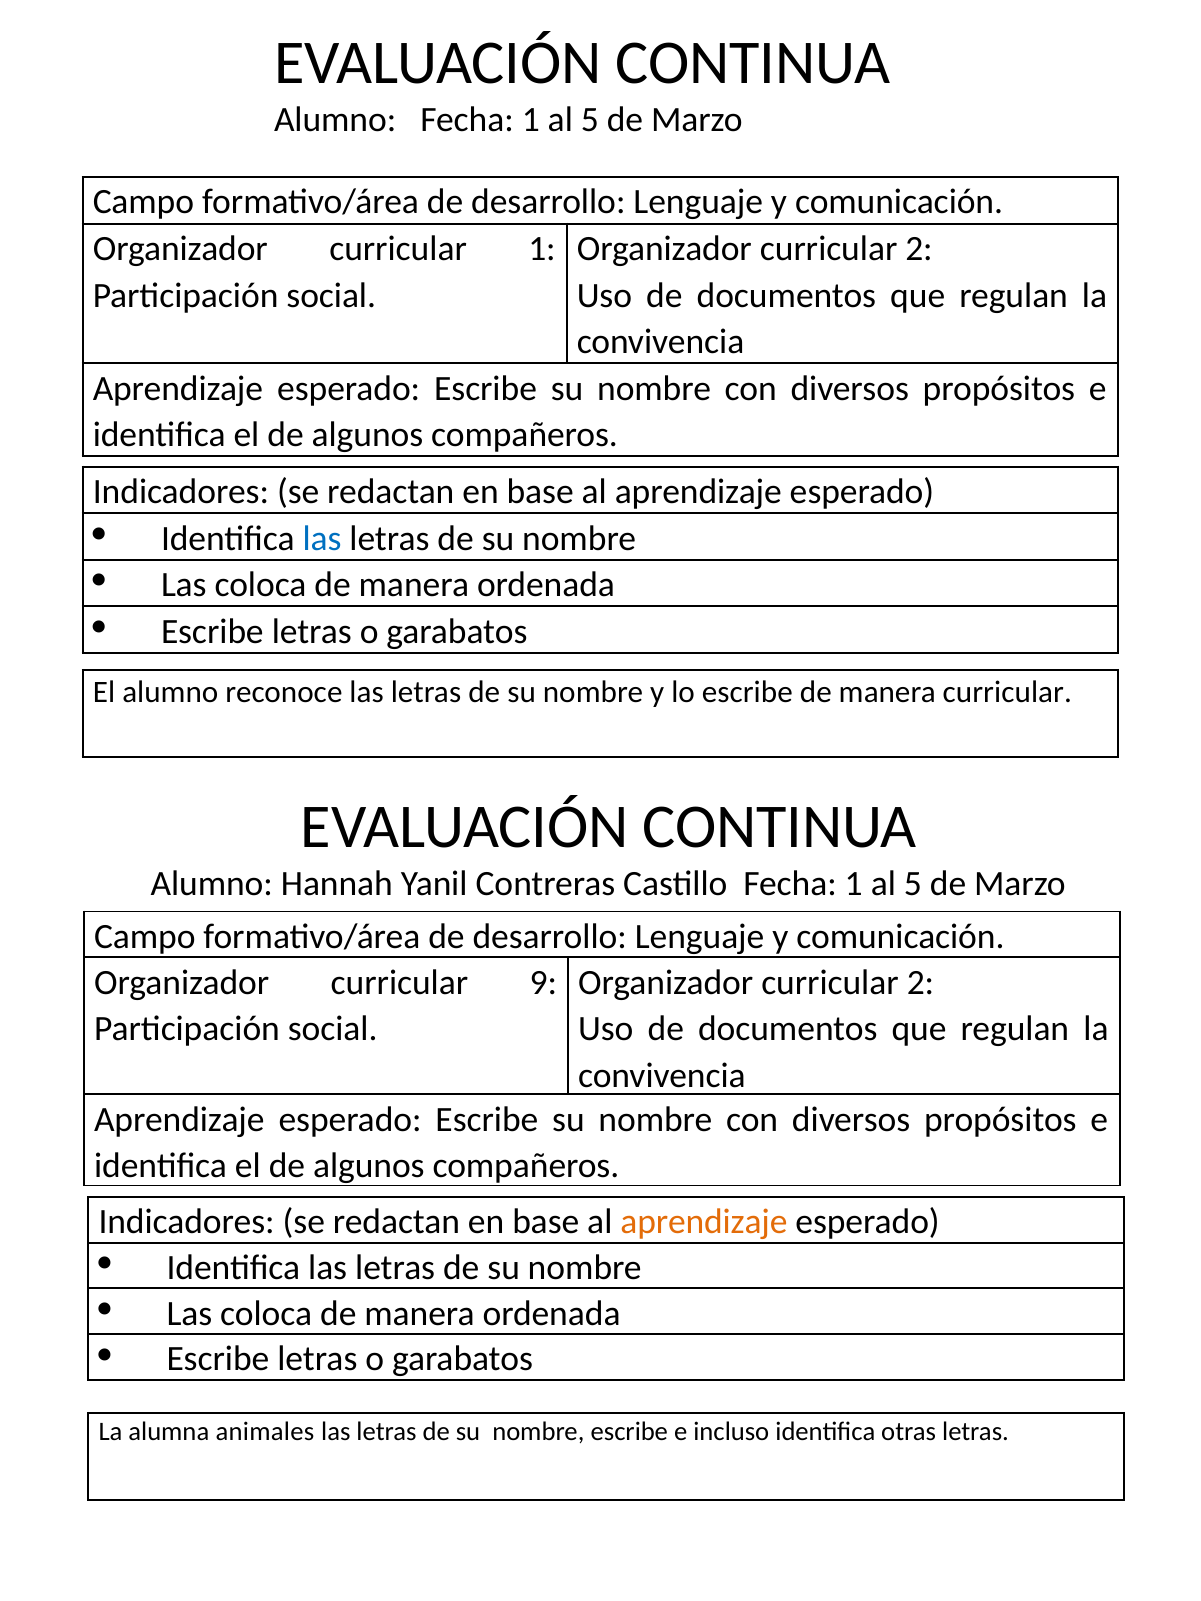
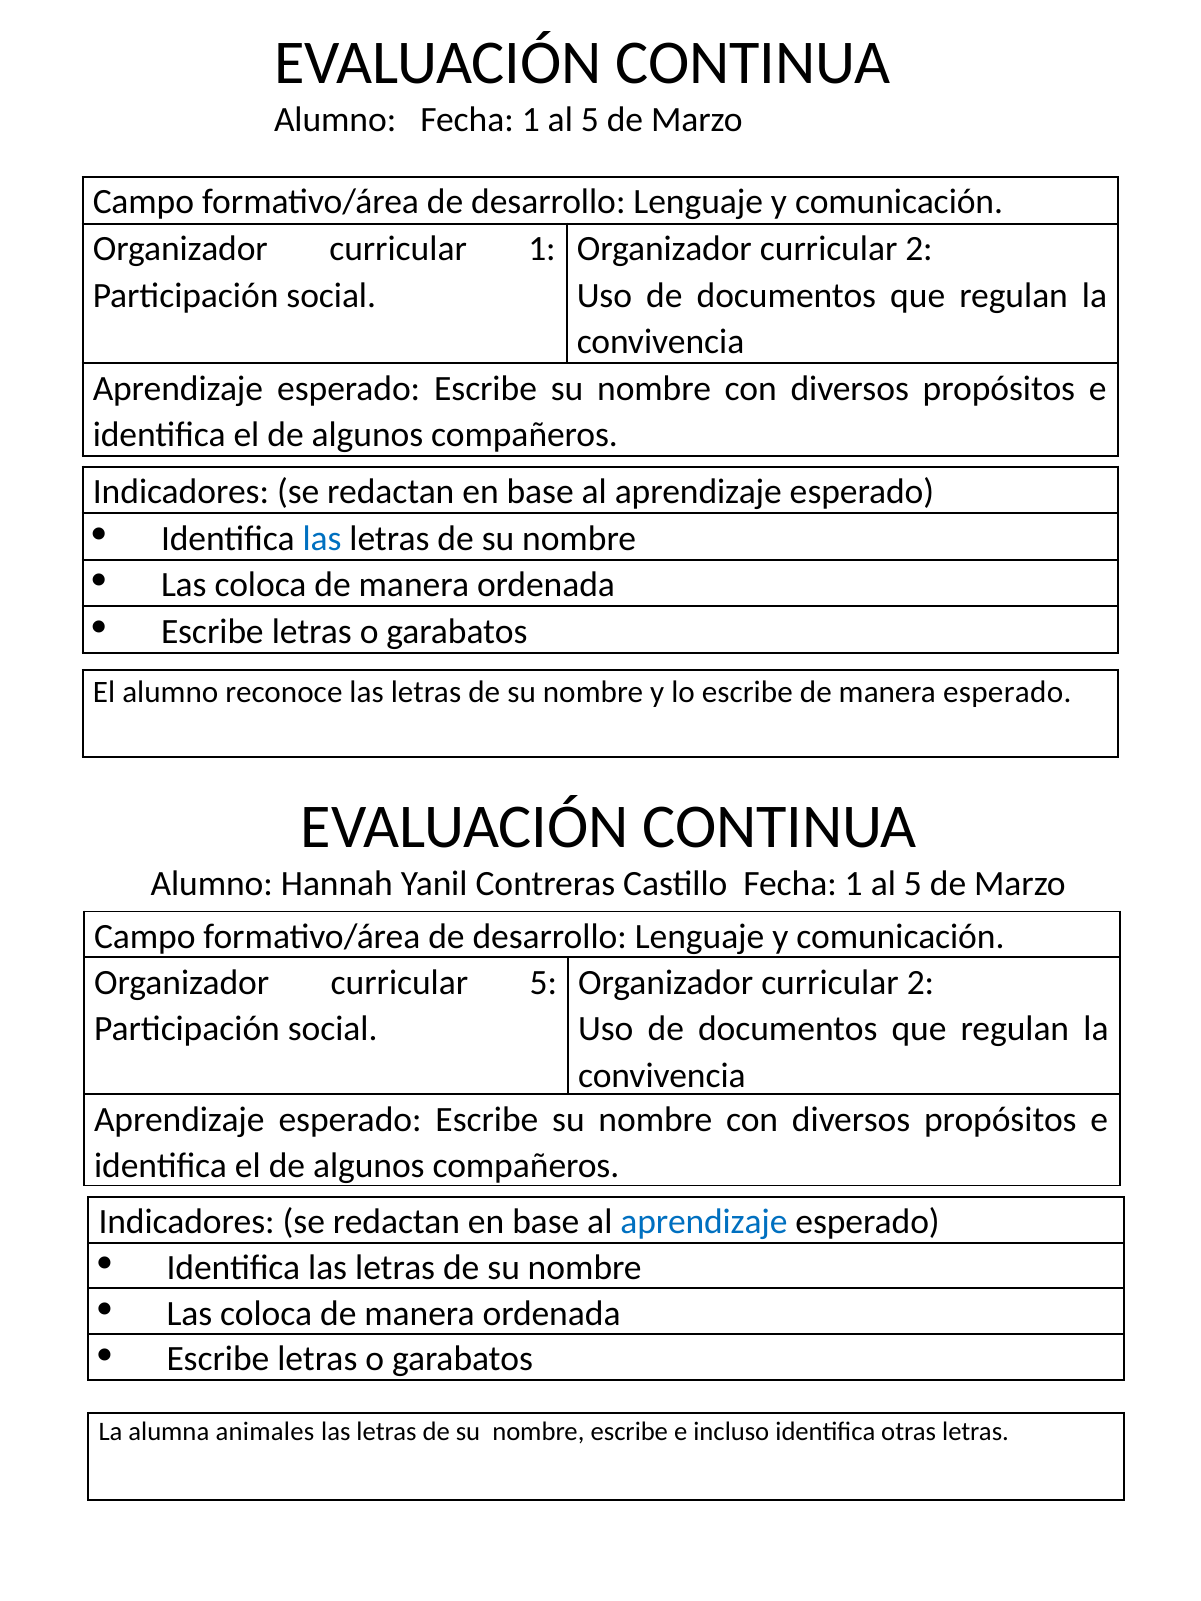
manera curricular: curricular -> esperado (1007, 692)
curricular 9: 9 -> 5 (543, 983)
aprendizaje colour: orange -> blue (704, 1222)
